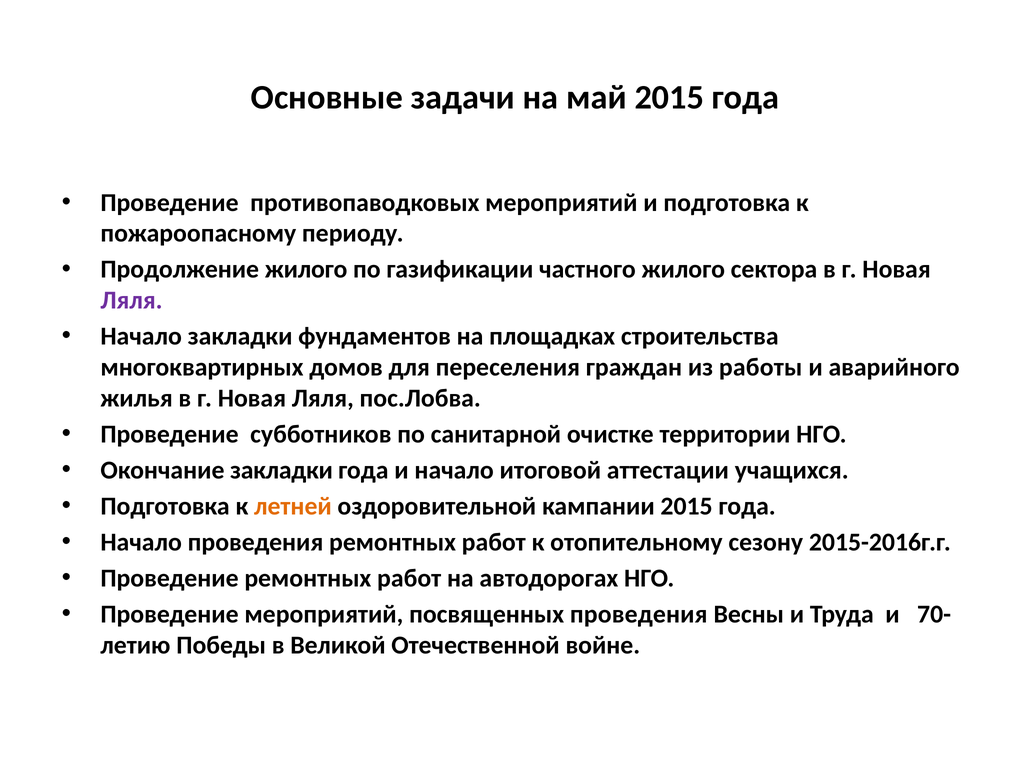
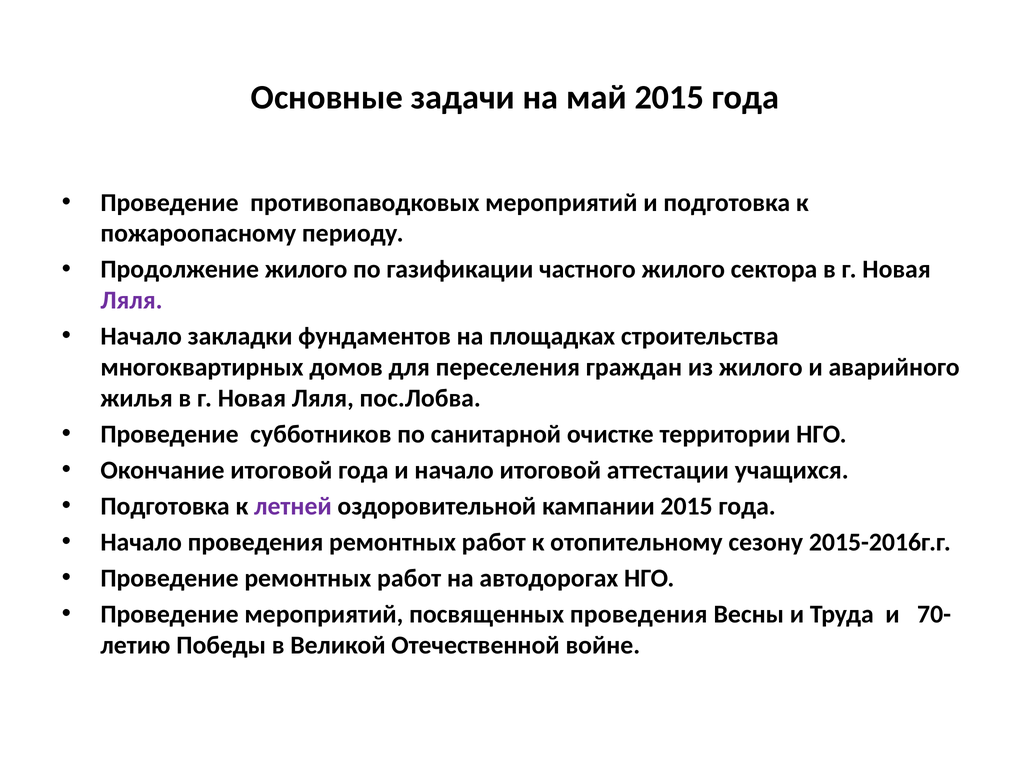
из работы: работы -> жилого (761, 367)
Окончание закладки: закладки -> итоговой (281, 470)
летней colour: orange -> purple (293, 507)
